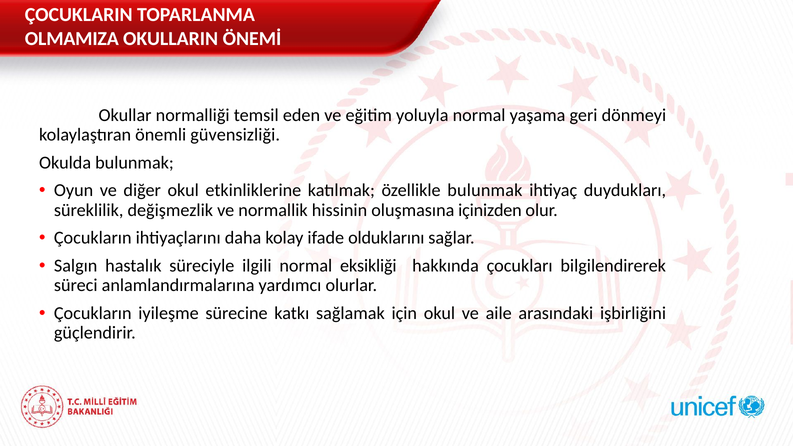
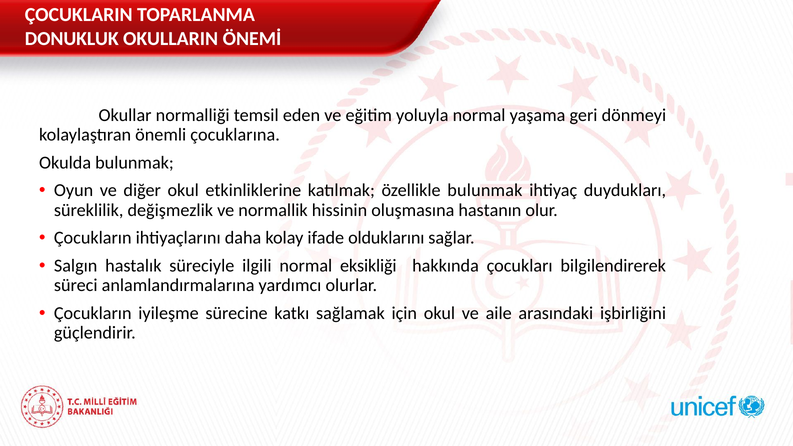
OLMAMIZA: OLMAMIZA -> DONUKLUK (72, 39)
güvensizliği: güvensizliği -> çocuklarına (235, 135)
içinizden: içinizden -> hastanın (490, 210)
